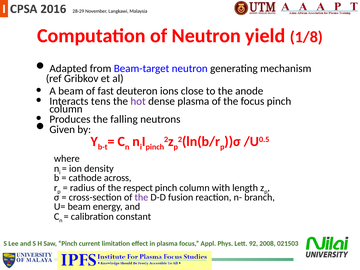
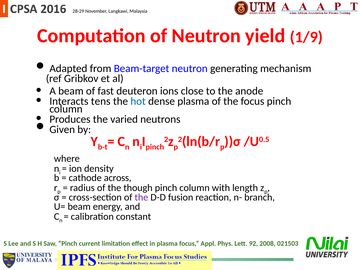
1/8: 1/8 -> 1/9 (306, 37)
hot colour: purple -> blue (138, 101)
falling: falling -> varied (124, 119)
respect: respect -> though (138, 188)
